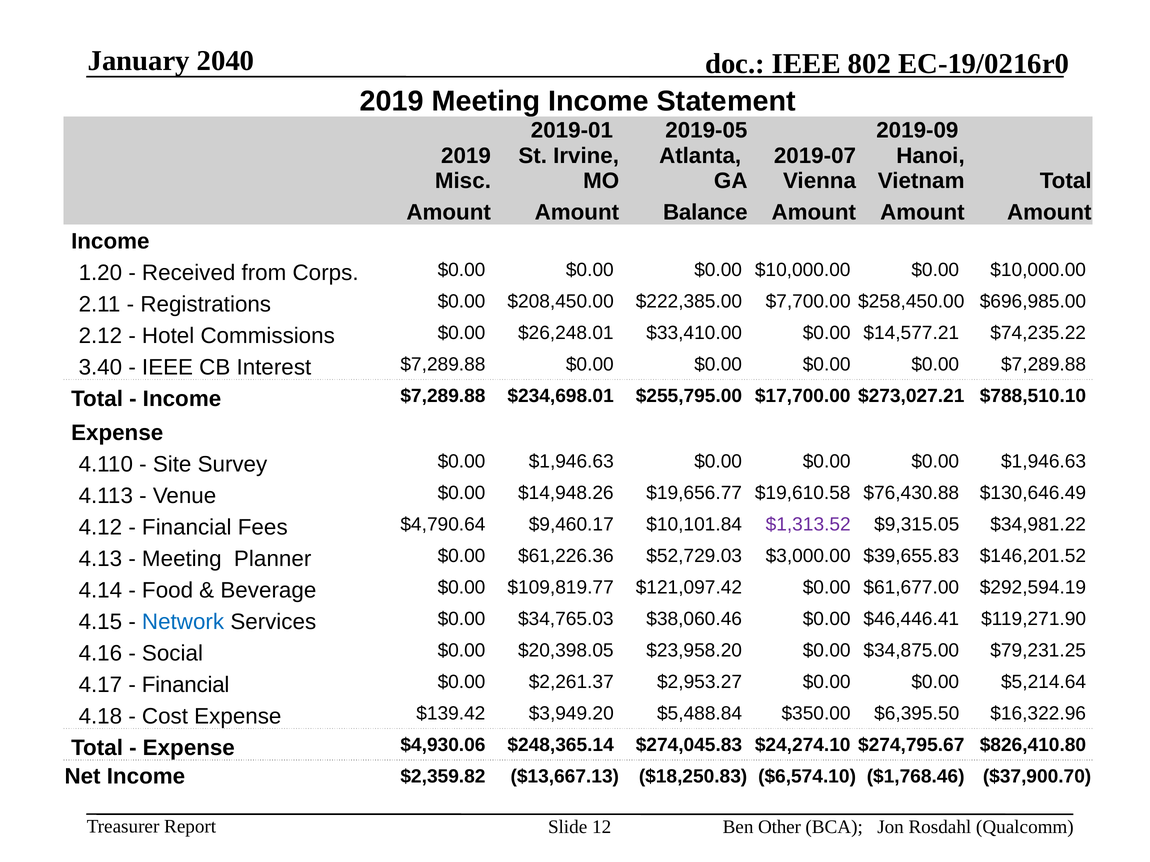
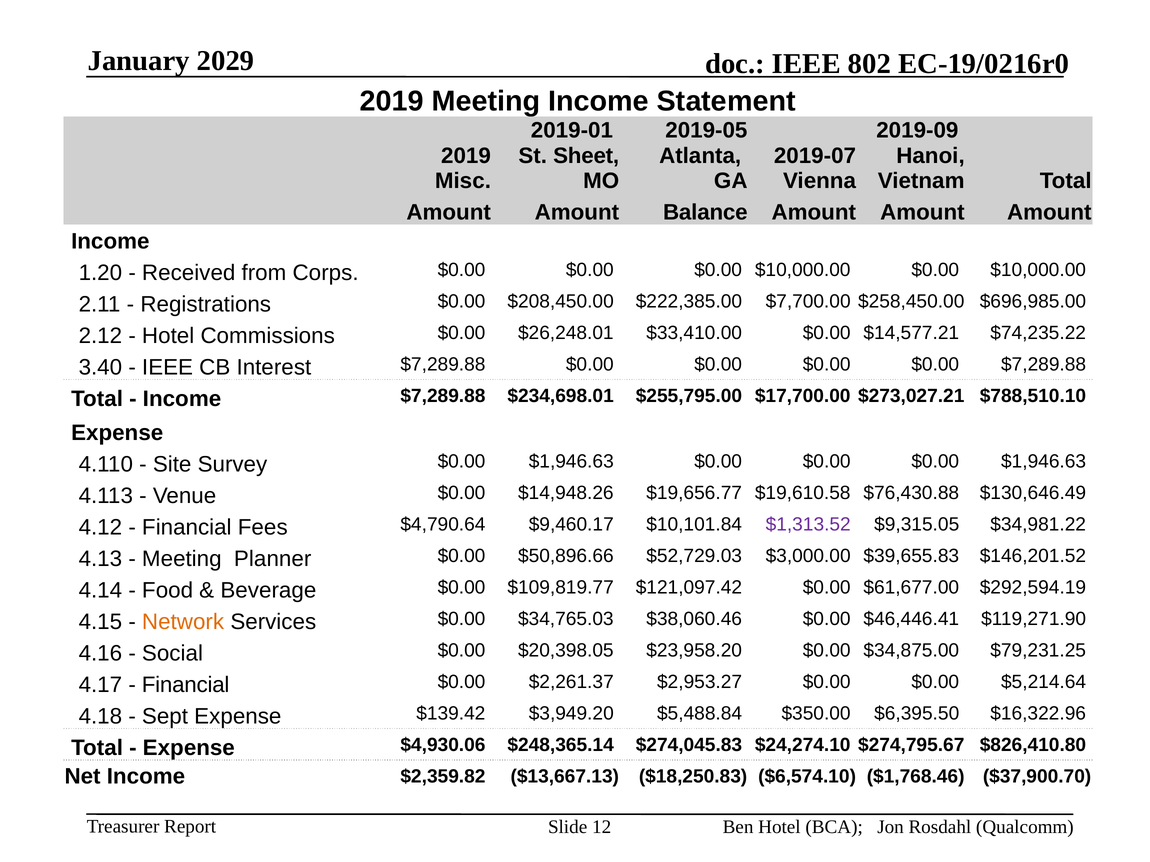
2040: 2040 -> 2029 (226, 61)
Irvine: Irvine -> Sheet (586, 156)
$61,226.36: $61,226.36 -> $50,896.66 (566, 556)
Network colour: blue -> orange (183, 622)
Cost: Cost -> Sept (165, 717)
Ben Other: Other -> Hotel (779, 827)
